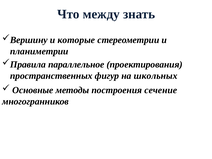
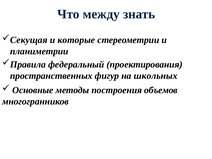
Вершину: Вершину -> Секущая (29, 40)
параллельное: параллельное -> федеральный (76, 65)
сечение: сечение -> объемов (161, 90)
